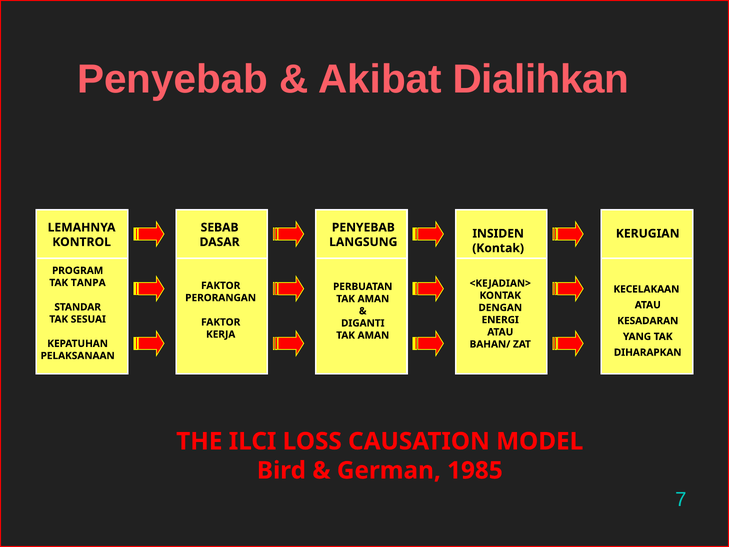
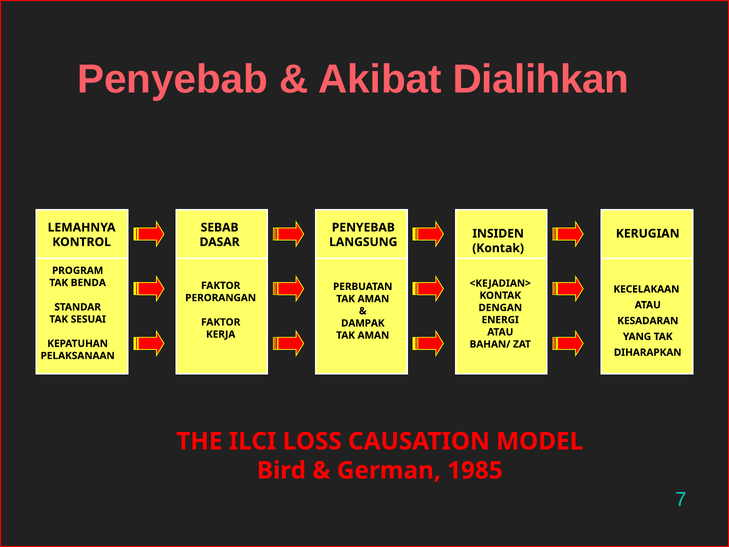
TANPA: TANPA -> BENDA (88, 283)
DIGANTI: DIGANTI -> DAMPAK (363, 323)
